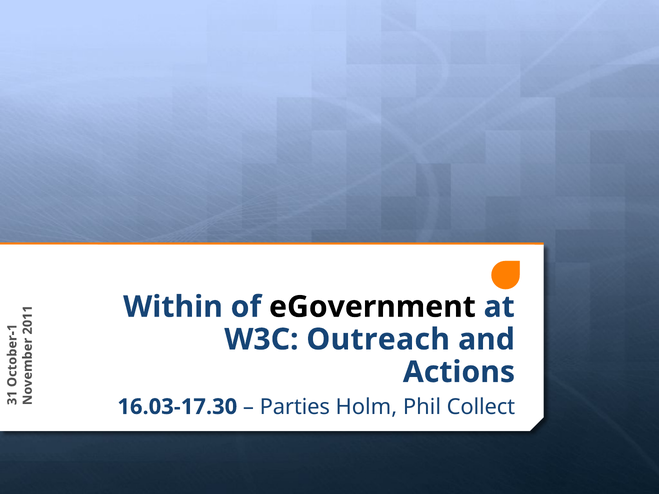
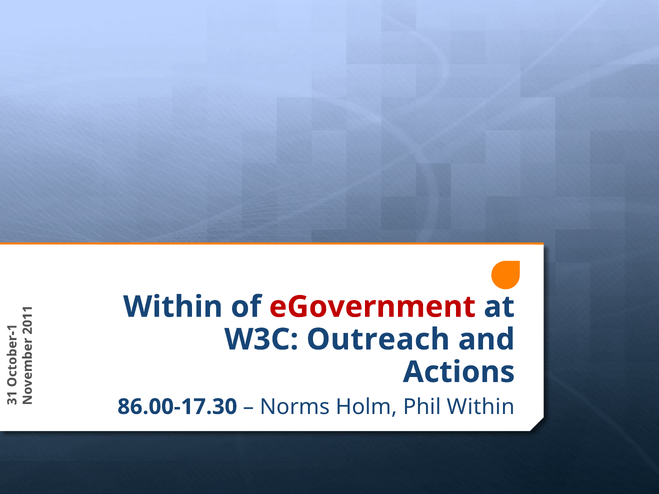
eGovernment colour: black -> red (372, 307)
16.03-17.30: 16.03-17.30 -> 86.00-17.30 (177, 407)
Parties: Parties -> Norms (295, 407)
Phil Collect: Collect -> Within (481, 407)
